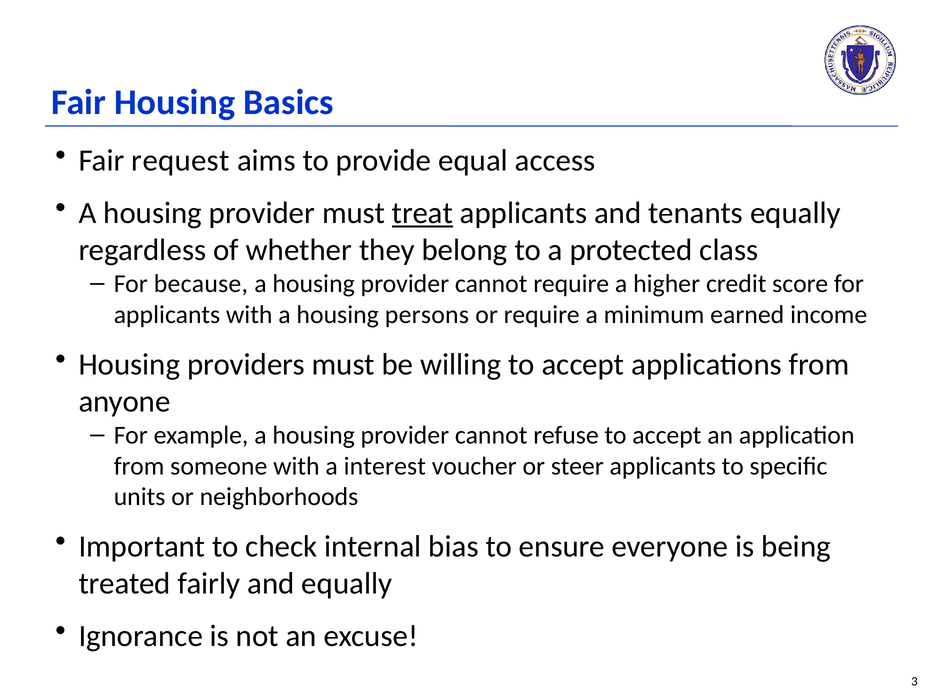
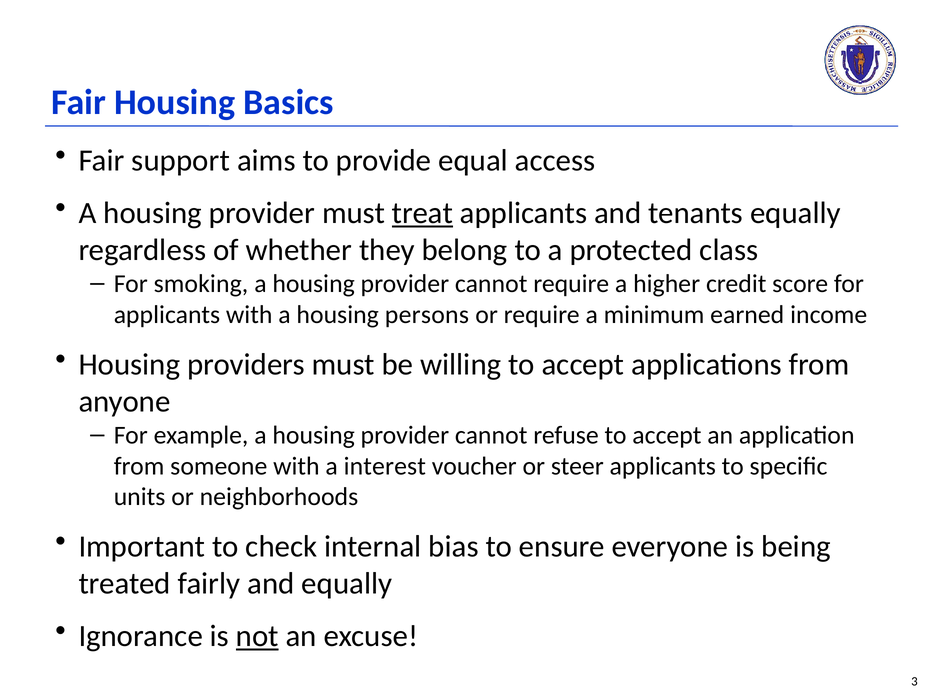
request: request -> support (181, 161)
because: because -> smoking (201, 284)
not underline: none -> present (257, 637)
